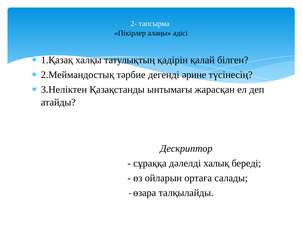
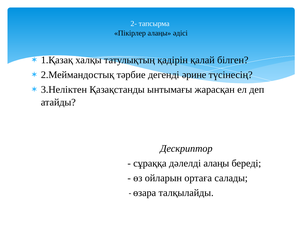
дәлелді халық: халық -> алаңы (216, 164)
